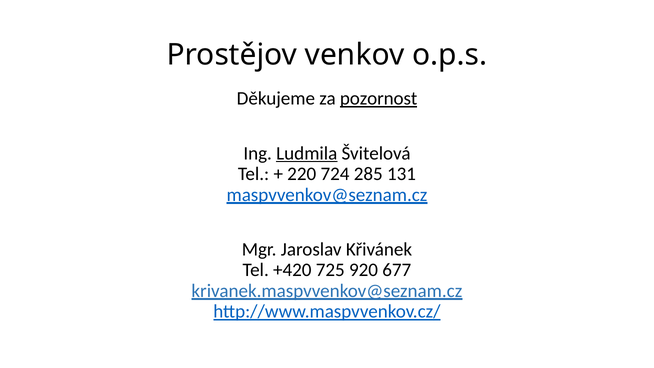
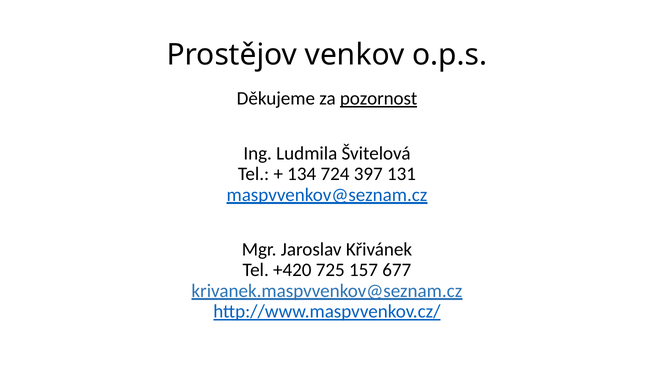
Ludmila underline: present -> none (307, 153)
220: 220 -> 134 (302, 174)
285: 285 -> 397 (368, 174)
920: 920 -> 157 (364, 270)
